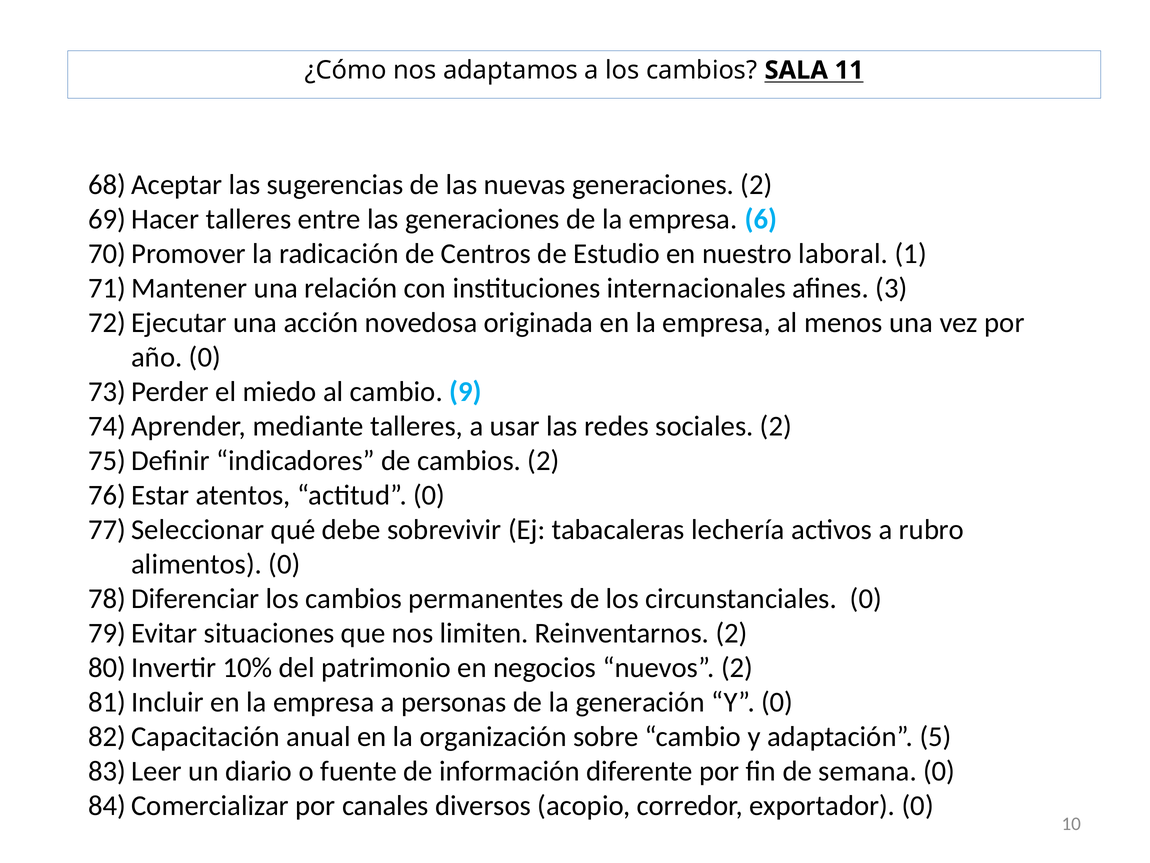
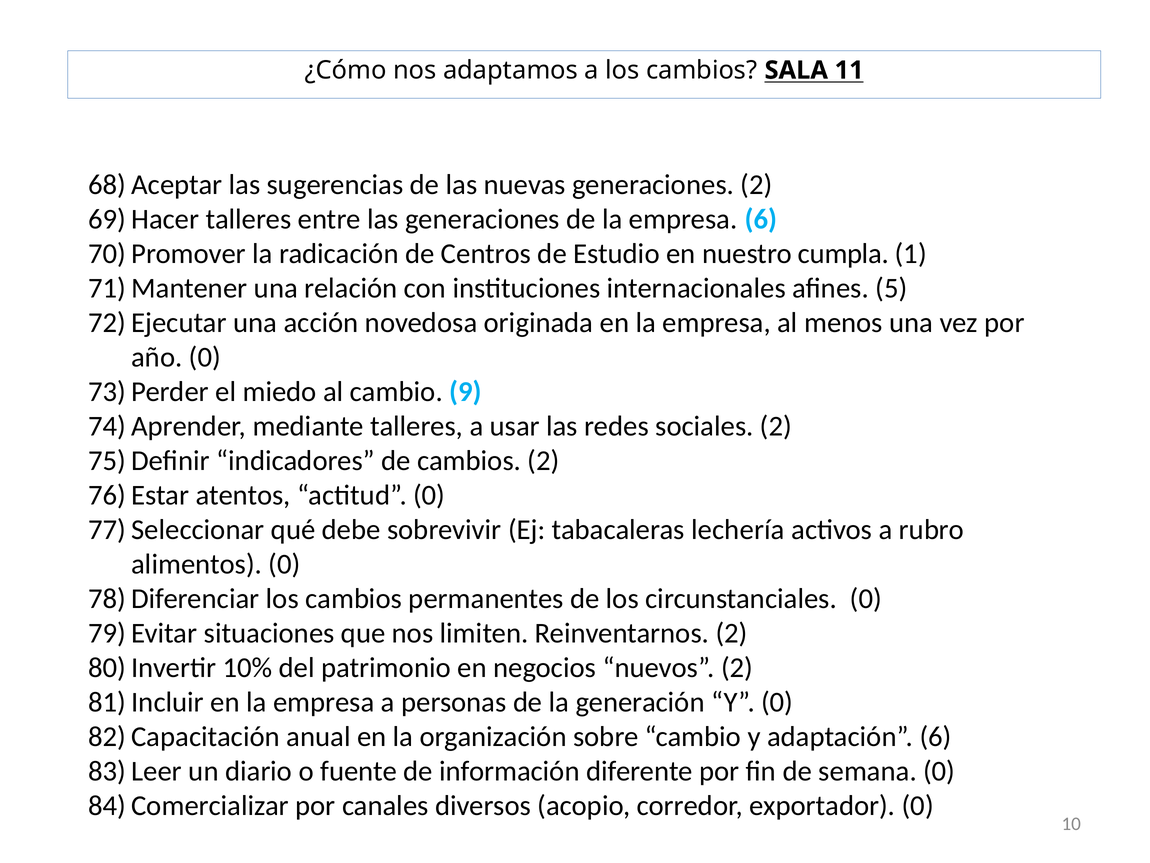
laboral: laboral -> cumpla (843, 253)
3: 3 -> 5 (891, 288)
adaptación 5: 5 -> 6 (936, 736)
